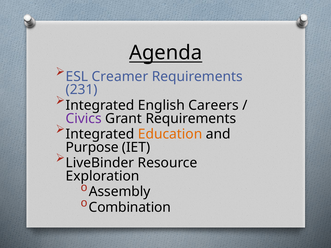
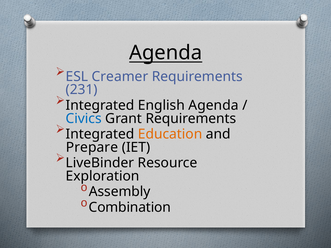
English Careers: Careers -> Agenda (214, 105)
Civics colour: purple -> blue (84, 119)
Purpose: Purpose -> Prepare (92, 147)
